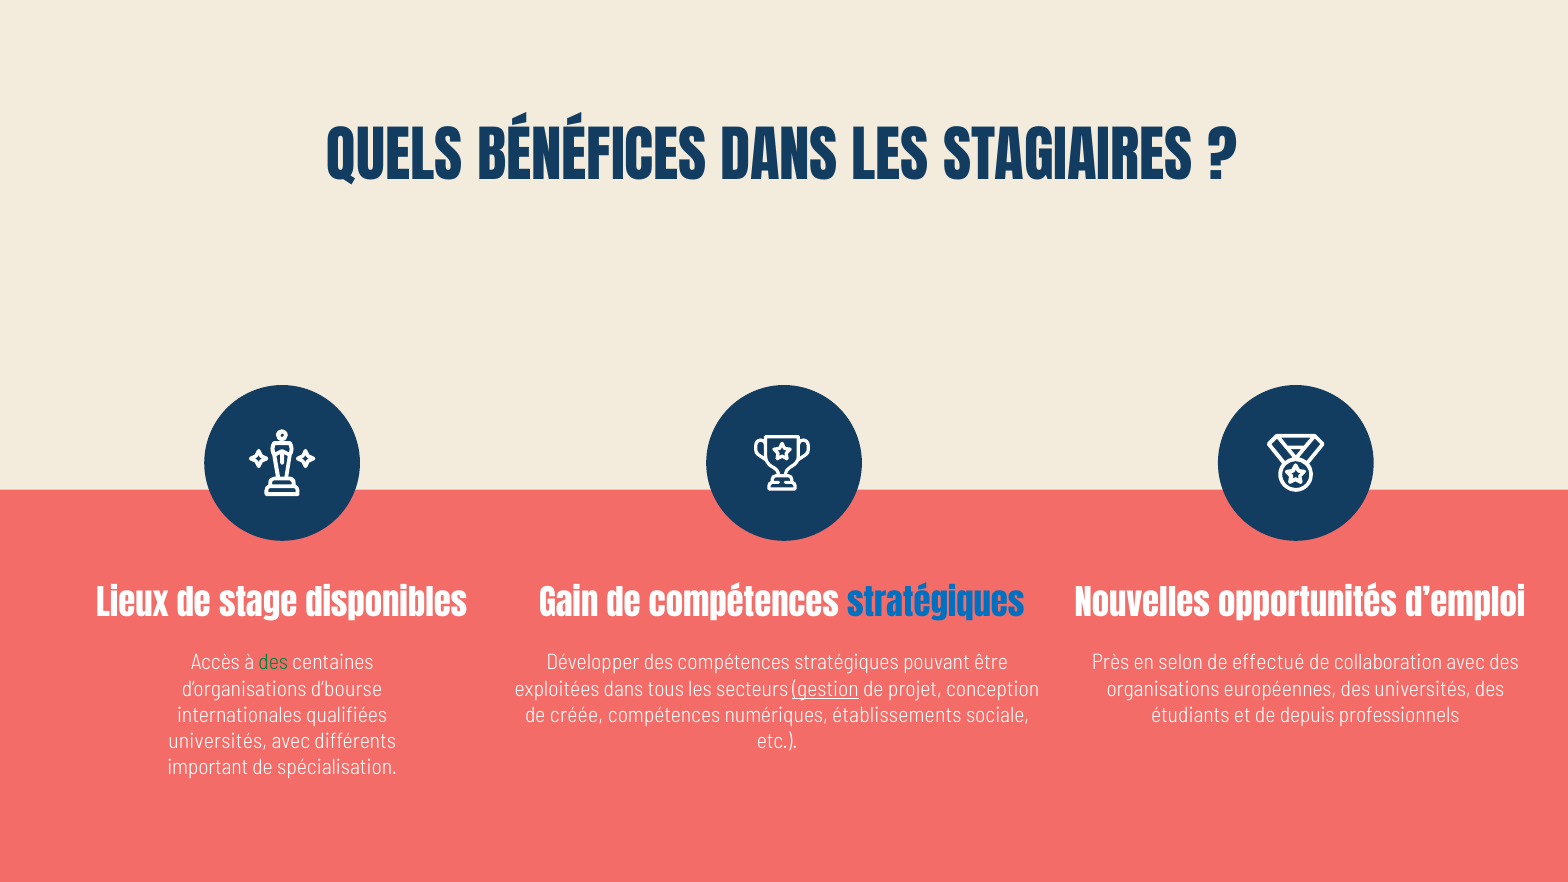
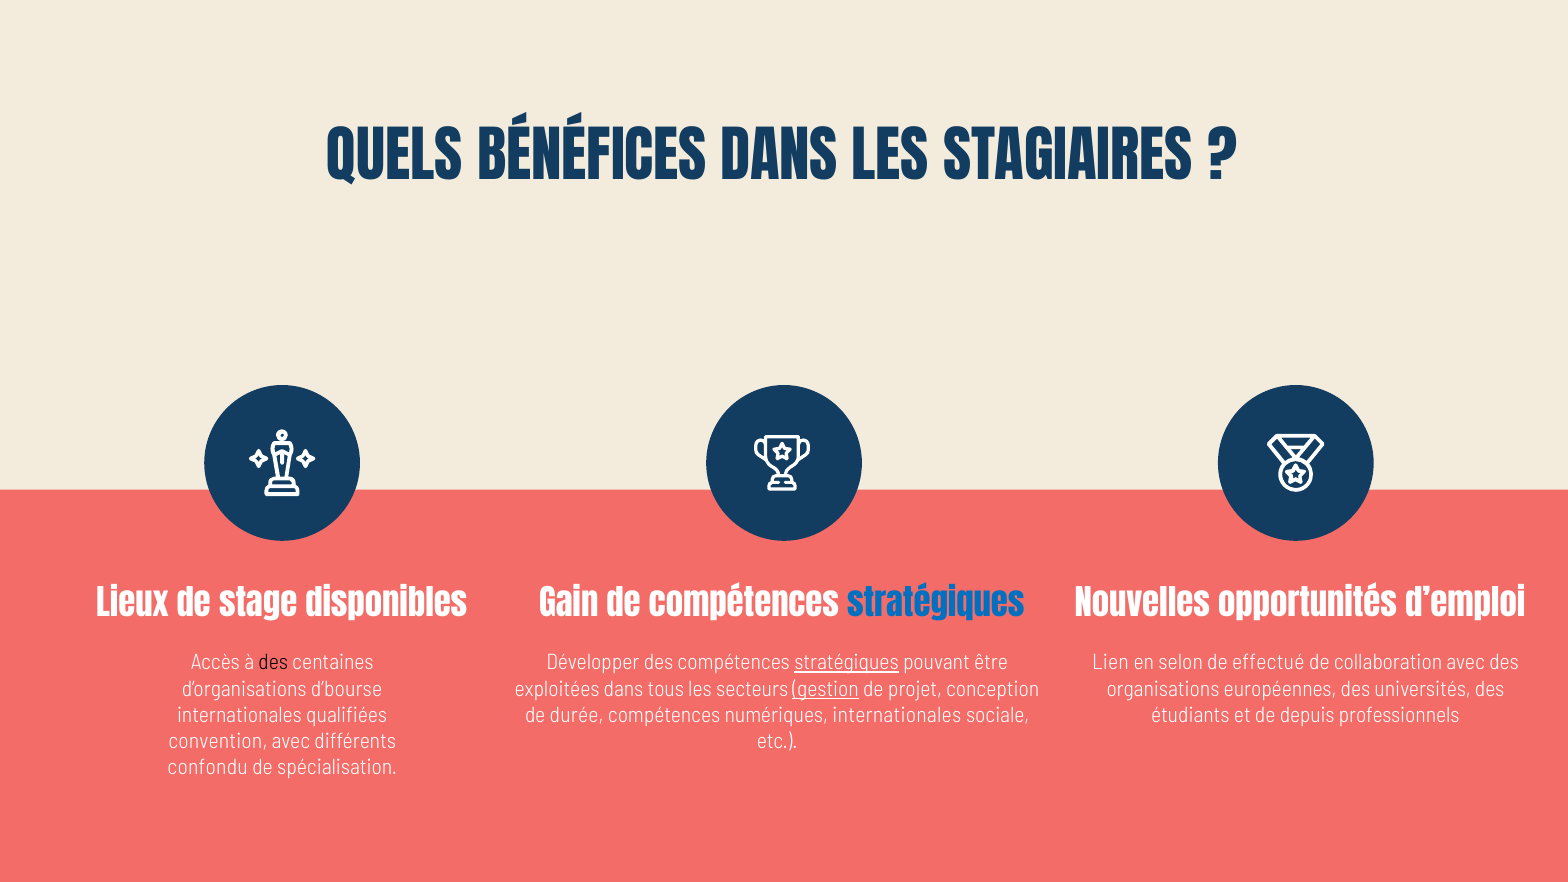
des colour: green -> black (273, 663)
stratégiques underline: none -> present (846, 663)
Près: Près -> Lien (1110, 663)
créée: créée -> durée (577, 715)
numériques établissements: établissements -> internationales (897, 715)
universités: universités -> convention (218, 741)
important: important -> confondu (208, 767)
